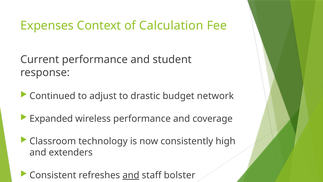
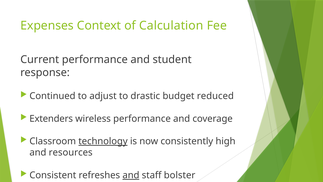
network: network -> reduced (215, 96)
Expanded: Expanded -> Extenders (51, 118)
technology underline: none -> present (103, 141)
extenders: extenders -> resources (71, 152)
